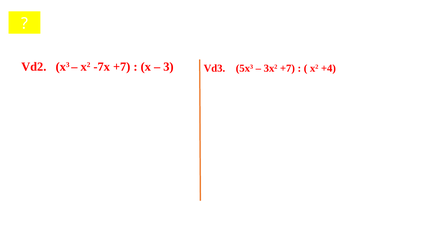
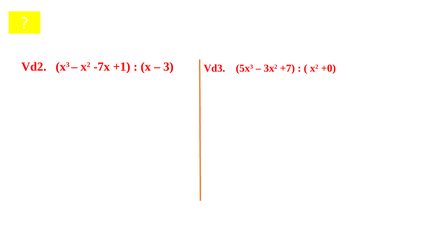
-7x +7: +7 -> +1 (122, 67)
+4: +4 -> +0 (328, 68)
